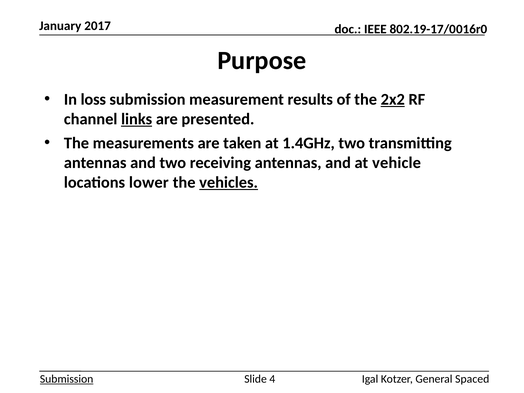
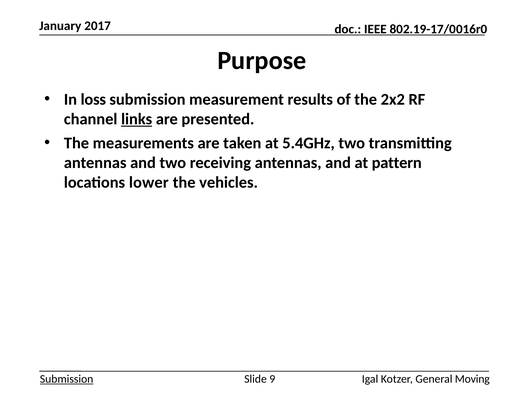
2x2 underline: present -> none (393, 99)
1.4GHz: 1.4GHz -> 5.4GHz (309, 143)
vehicle: vehicle -> pattern (397, 163)
vehicles underline: present -> none (229, 182)
4: 4 -> 9 (272, 379)
Spaced: Spaced -> Moving (472, 379)
